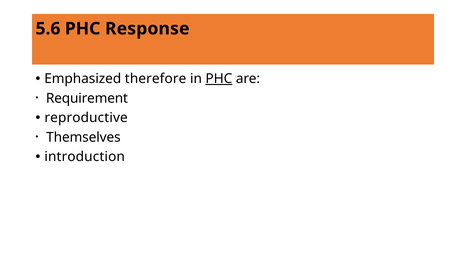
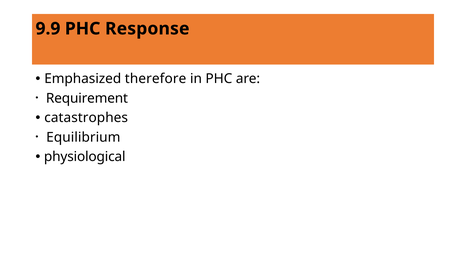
5.6: 5.6 -> 9.9 (48, 29)
PHC underline: present -> none (219, 79)
reproductive: reproductive -> catastrophes (86, 118)
Themselves: Themselves -> Equilibrium (83, 137)
introduction: introduction -> physiological (85, 157)
